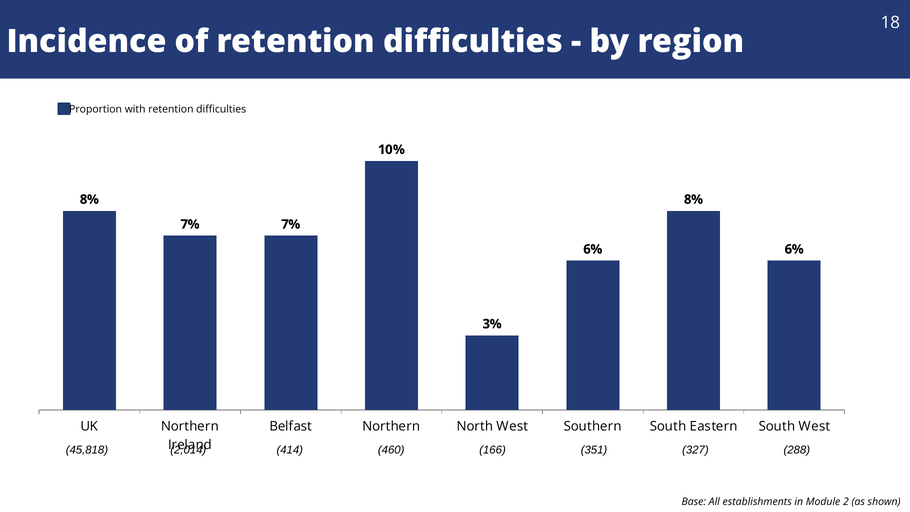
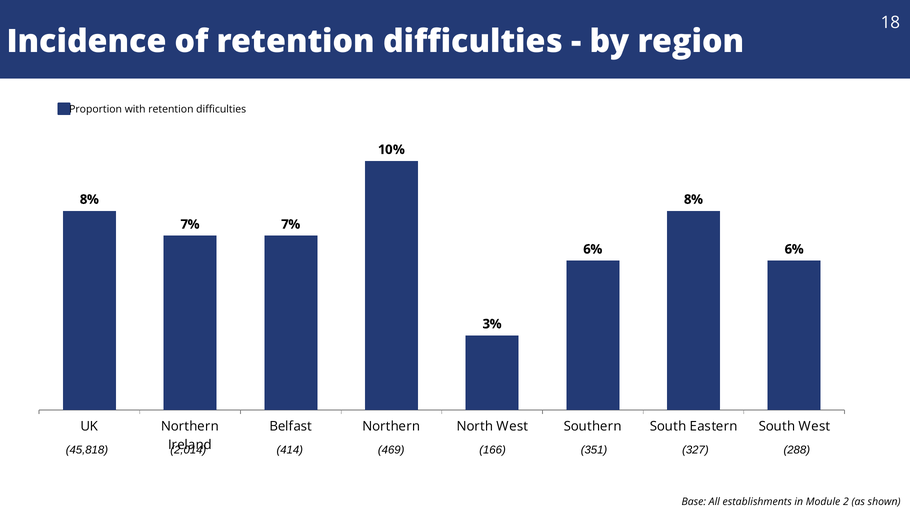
460: 460 -> 469 (391, 450)
